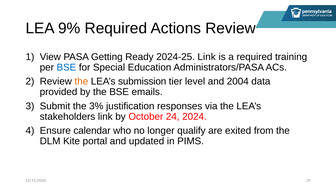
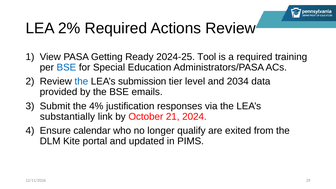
9%: 9% -> 2% (69, 28)
2024-25 Link: Link -> Tool (207, 57)
the colour: orange -> blue (81, 81)
2004: 2004 -> 2034 (238, 81)
3%: 3% -> 4% (96, 106)
stakeholders: stakeholders -> substantially (67, 117)
24: 24 -> 21 (173, 117)
